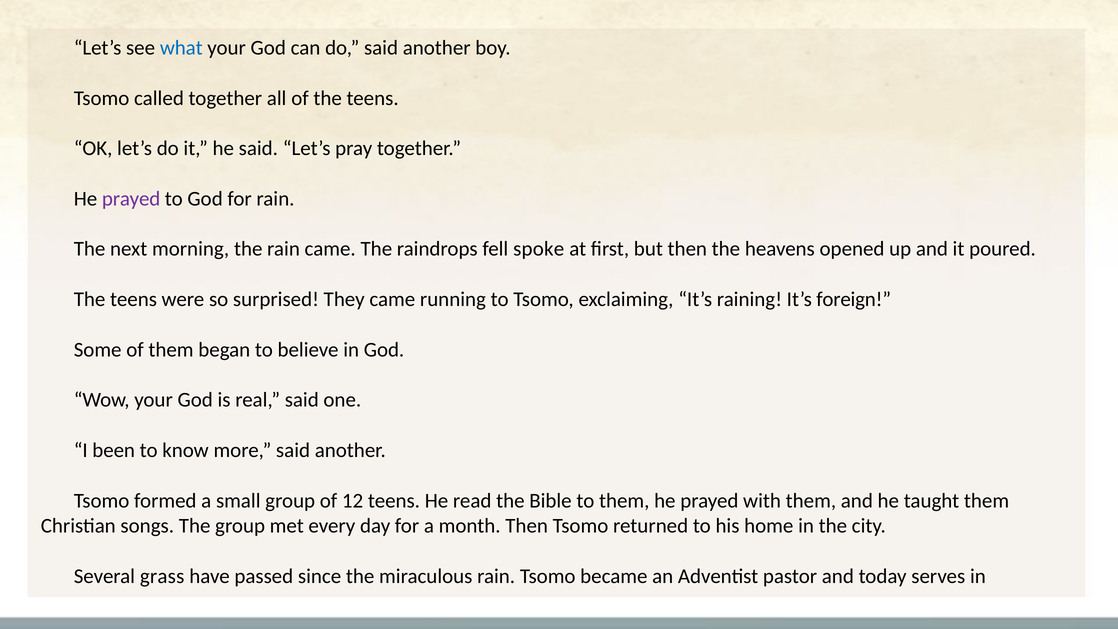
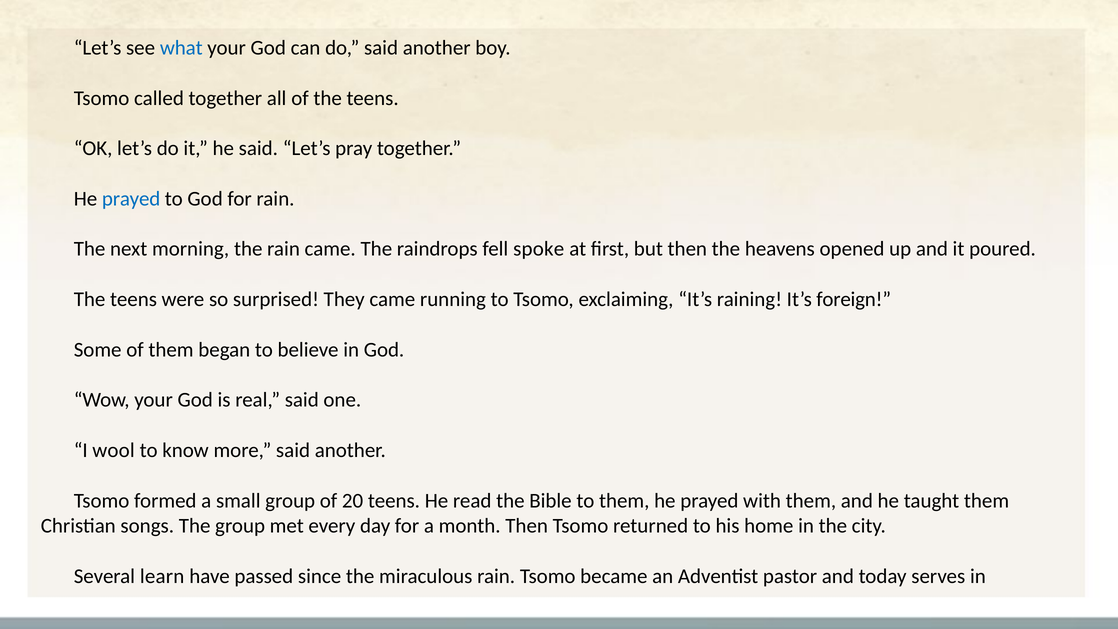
prayed colour: purple -> blue (131, 199)
been: been -> wool (114, 450)
12: 12 -> 20 (353, 501)
grass: grass -> learn (162, 576)
